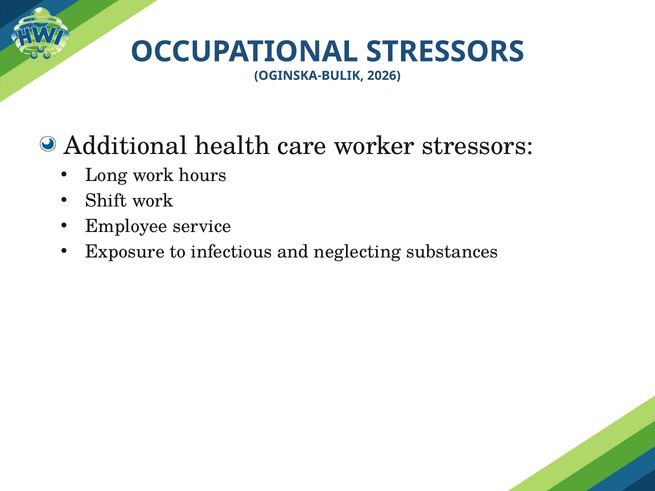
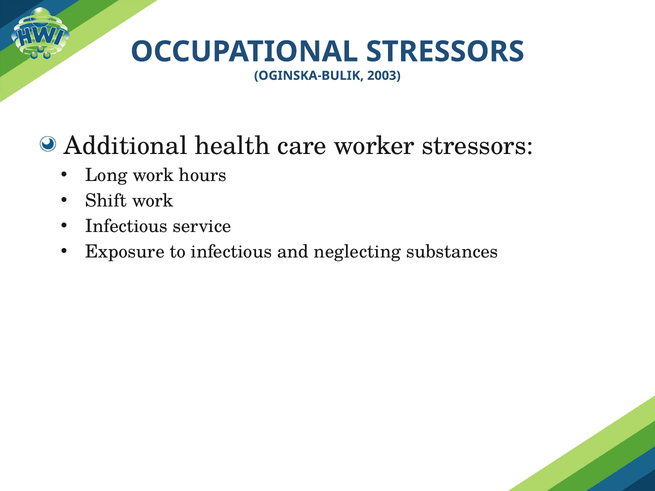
2026: 2026 -> 2003 (384, 76)
Employee: Employee -> Infectious (126, 226)
